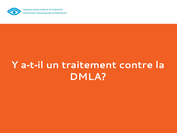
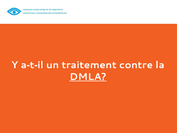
DMLA underline: none -> present (88, 77)
